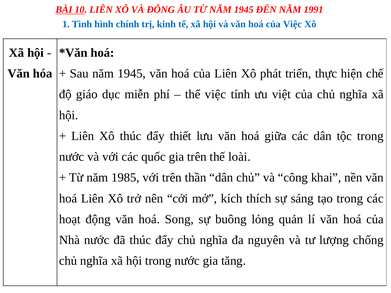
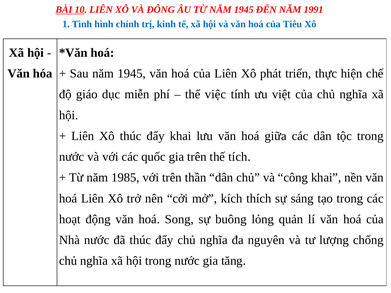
của Việc: Việc -> Tiêu (292, 24)
đẩy thiết: thiết -> khai (181, 136)
loài: loài -> tích (240, 157)
